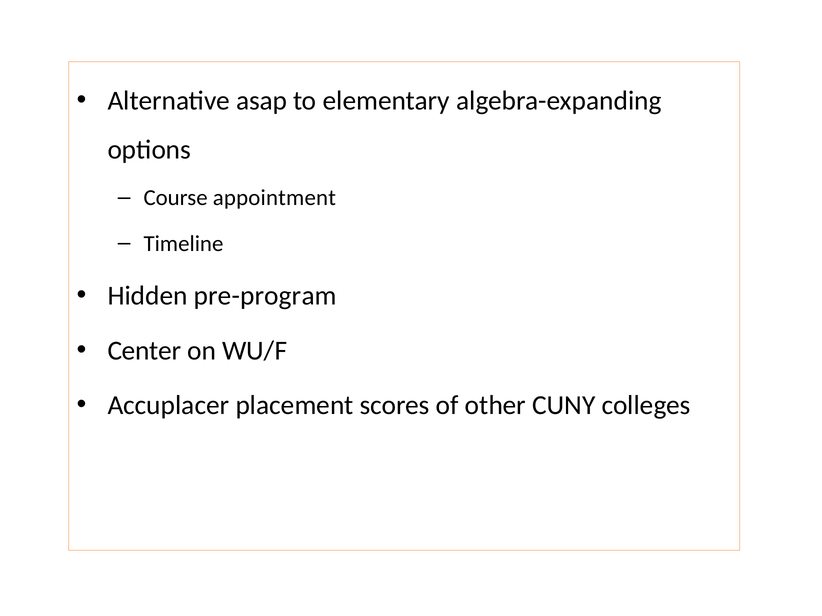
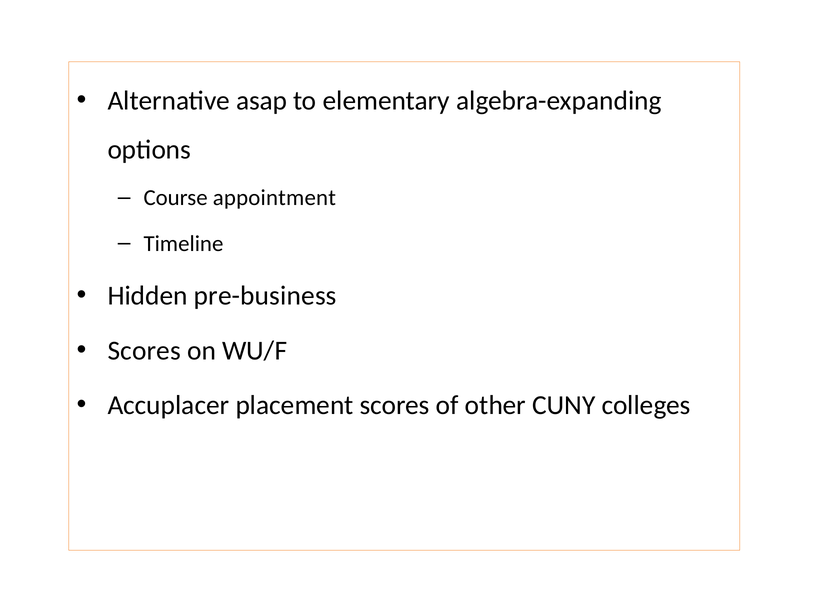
pre-program: pre-program -> pre-business (265, 296)
Center: Center -> Scores (144, 351)
